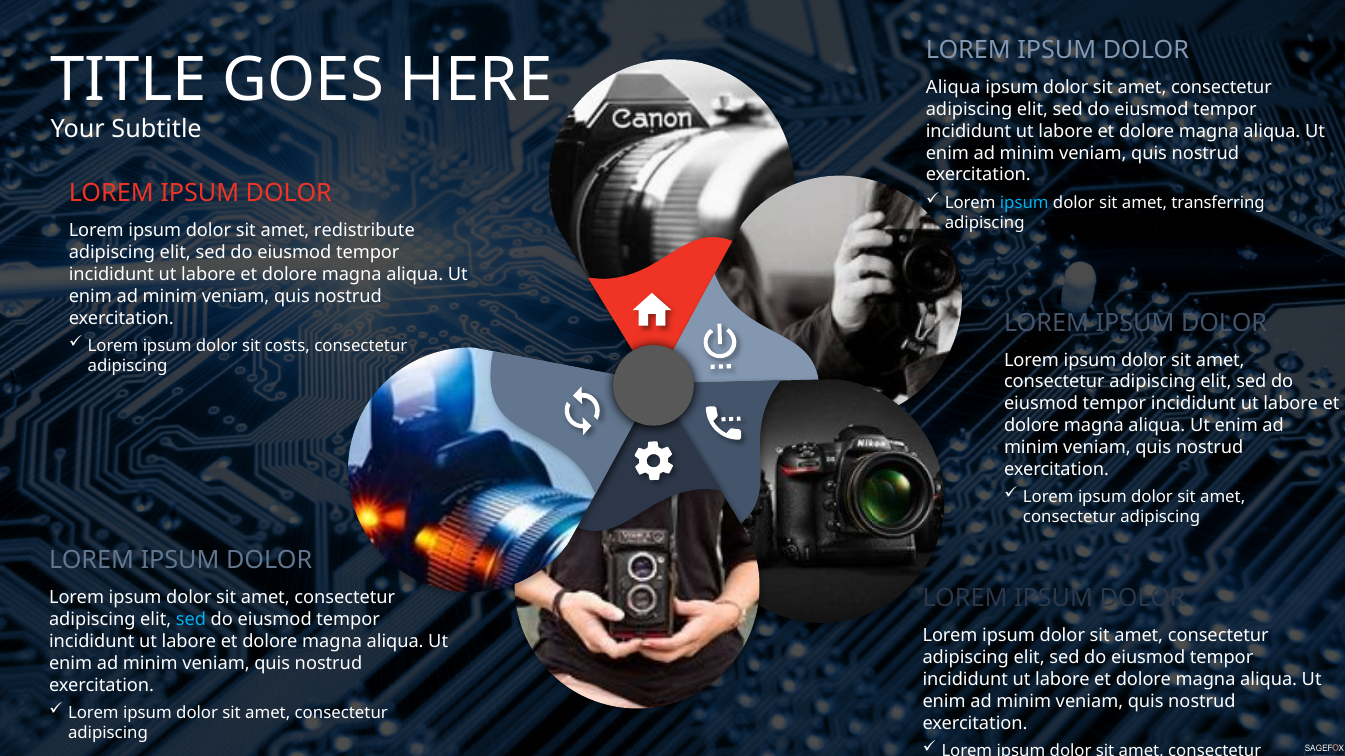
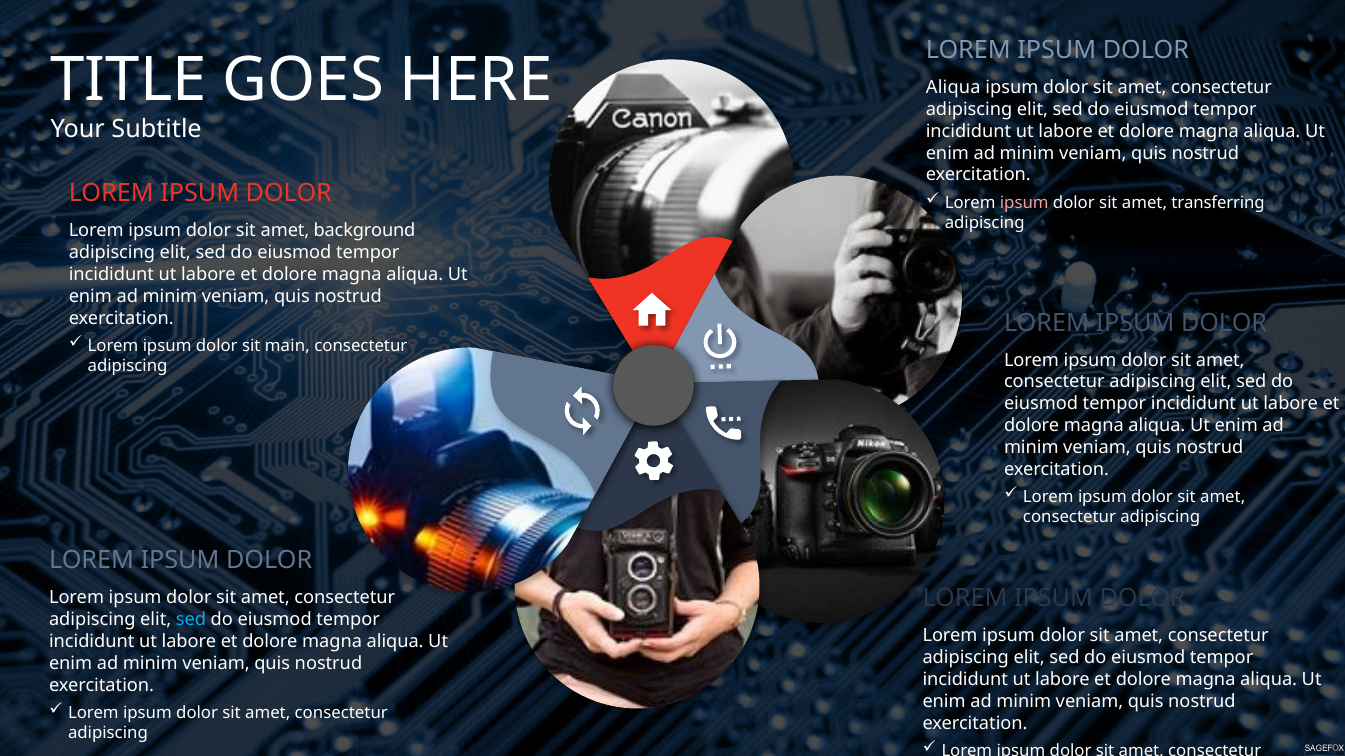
ipsum colour: light blue -> pink (1024, 203)
redistribute: redistribute -> background (365, 231)
costs: costs -> main (287, 346)
